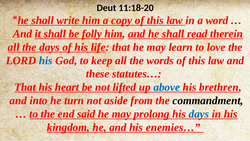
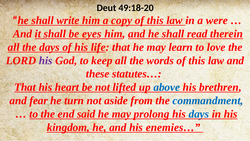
11:18-20: 11:18-20 -> 49:18-20 (136, 8)
word: word -> were (217, 20)
folly: folly -> eyes (92, 34)
his colour: blue -> purple (46, 60)
into: into -> fear (39, 100)
commandment colour: black -> blue (208, 100)
